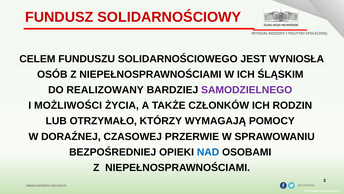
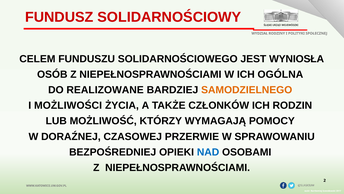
ŚLĄSKIM: ŚLĄSKIM -> OGÓLNA (280, 74)
REALIZOWANY: REALIZOWANY -> REALIZOWANE (105, 90)
SAMODZIELNEGO colour: purple -> orange (247, 90)
OTRZYMAŁO: OTRZYMAŁO -> MOŻLIWOŚĆ (103, 121)
